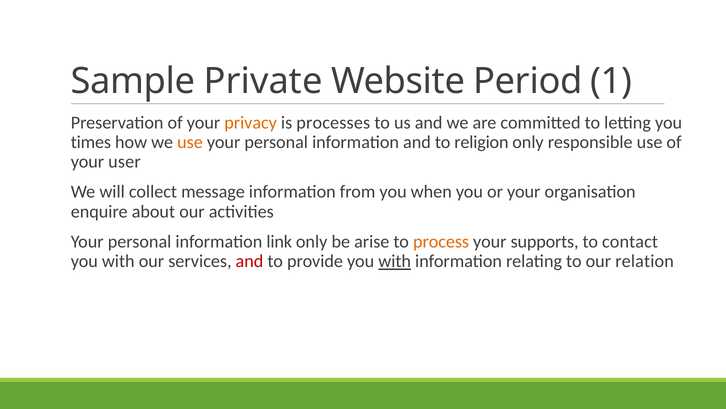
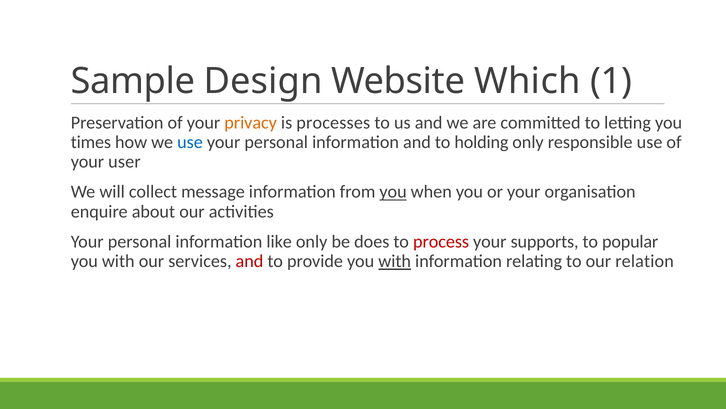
Private: Private -> Design (263, 81)
Period: Period -> Which (527, 81)
use colour: orange -> blue (190, 142)
religion: religion -> holding (481, 142)
you underline: none -> present (393, 192)
link: link -> like (279, 241)
arise: arise -> does (372, 241)
process colour: orange -> red (441, 241)
contact: contact -> popular (630, 241)
